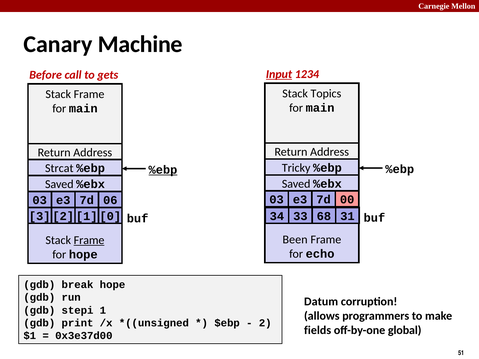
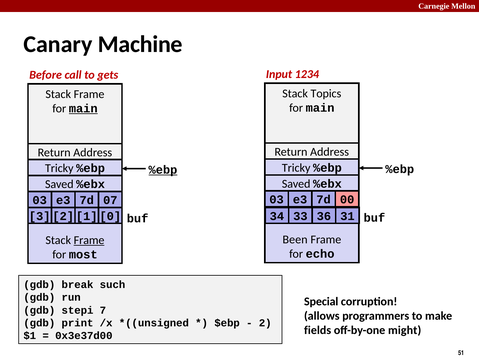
Input underline: present -> none (279, 74)
main underline: none -> present (83, 109)
Strcat: Strcat -> Tricky (59, 168)
06: 06 -> 07 (110, 200)
68: 68 -> 36 (324, 216)
for hope: hope -> most (83, 255)
break hope: hope -> such (113, 285)
Datum: Datum -> Special (321, 302)
1: 1 -> 7 (103, 310)
global: global -> might (405, 330)
